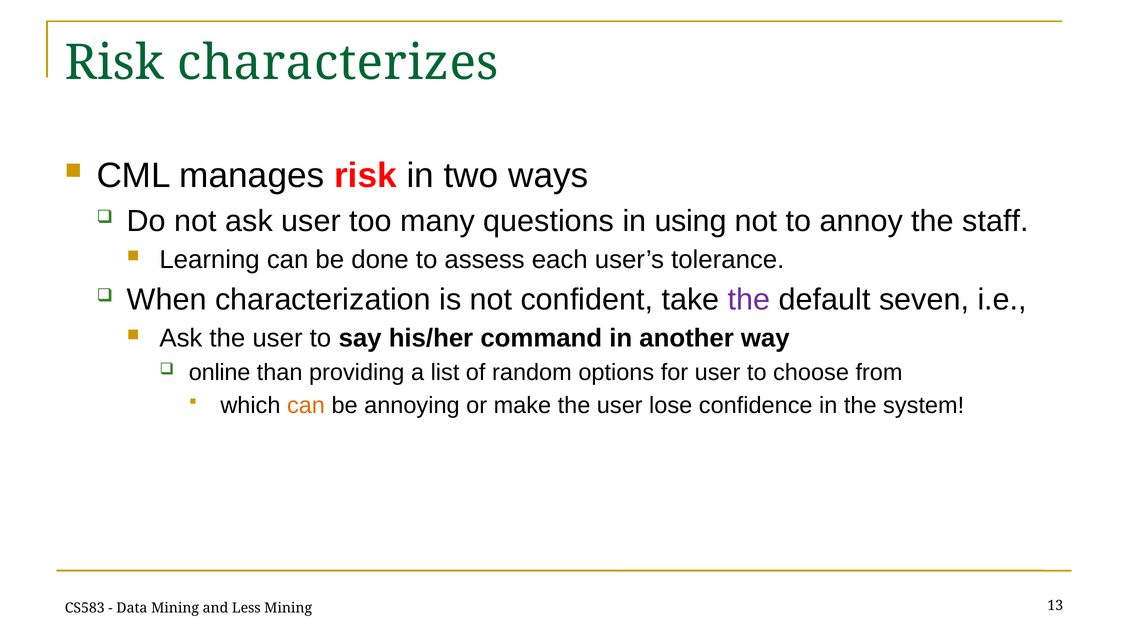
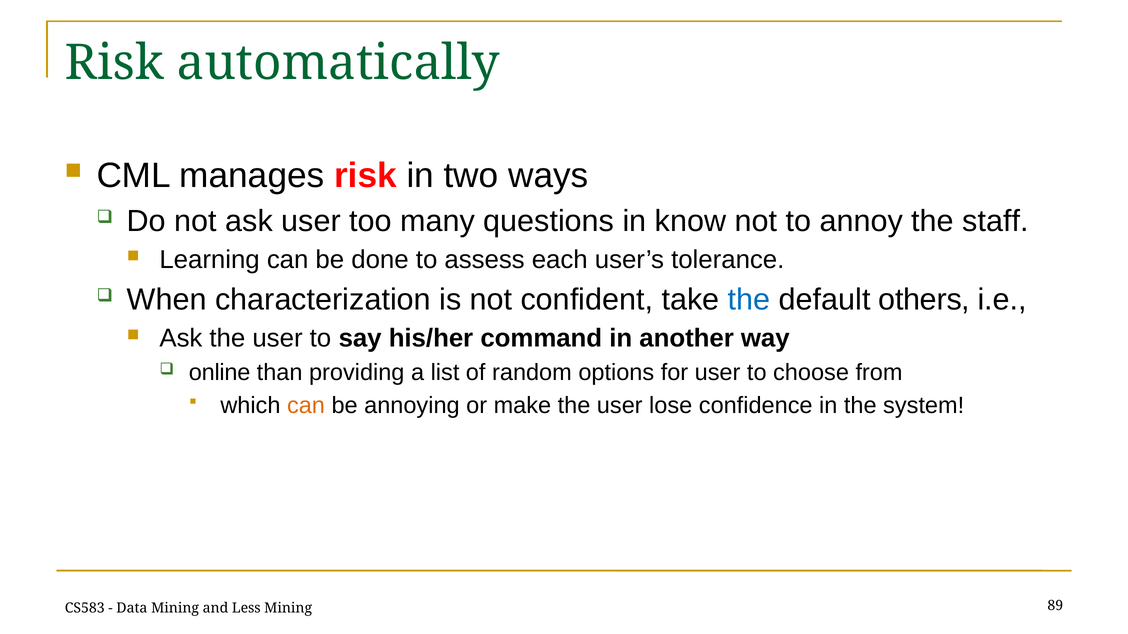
characterizes: characterizes -> automatically (338, 63)
using: using -> know (691, 221)
the colour: purple -> blue (749, 300)
seven: seven -> others (924, 300)
13: 13 -> 89 (1055, 606)
